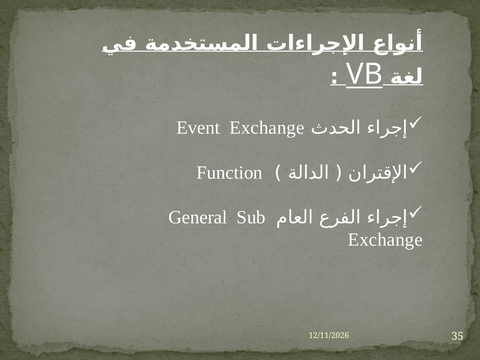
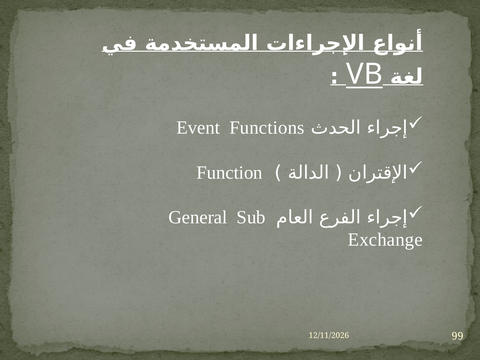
Event Exchange: Exchange -> Functions (267, 128)
35: 35 -> 99 (458, 336)
